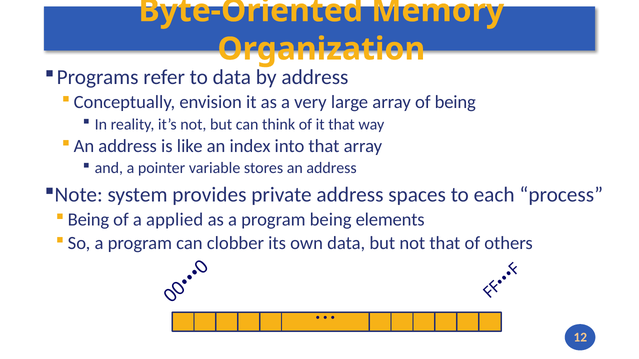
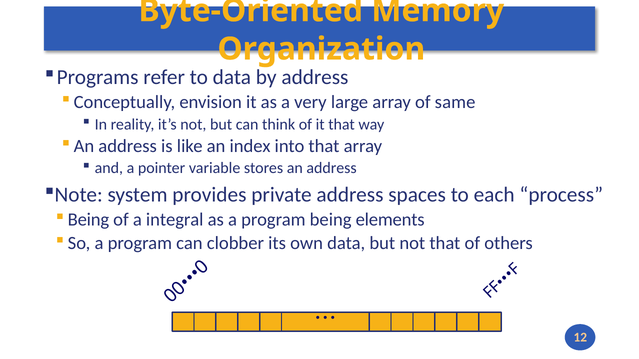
of being: being -> same (455, 102)
applied: applied -> integral (175, 220)
